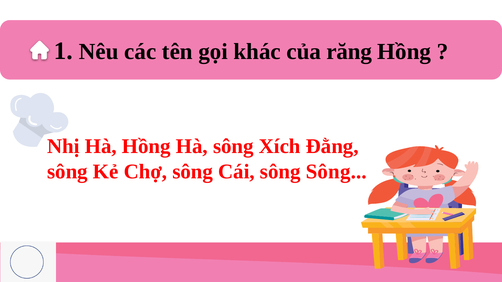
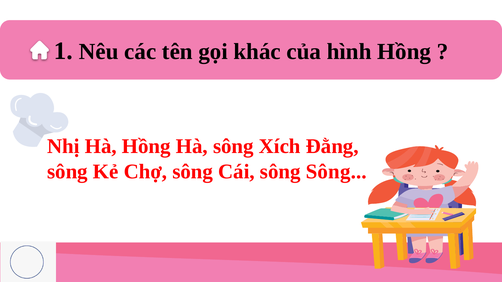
răng: răng -> hình (349, 52)
